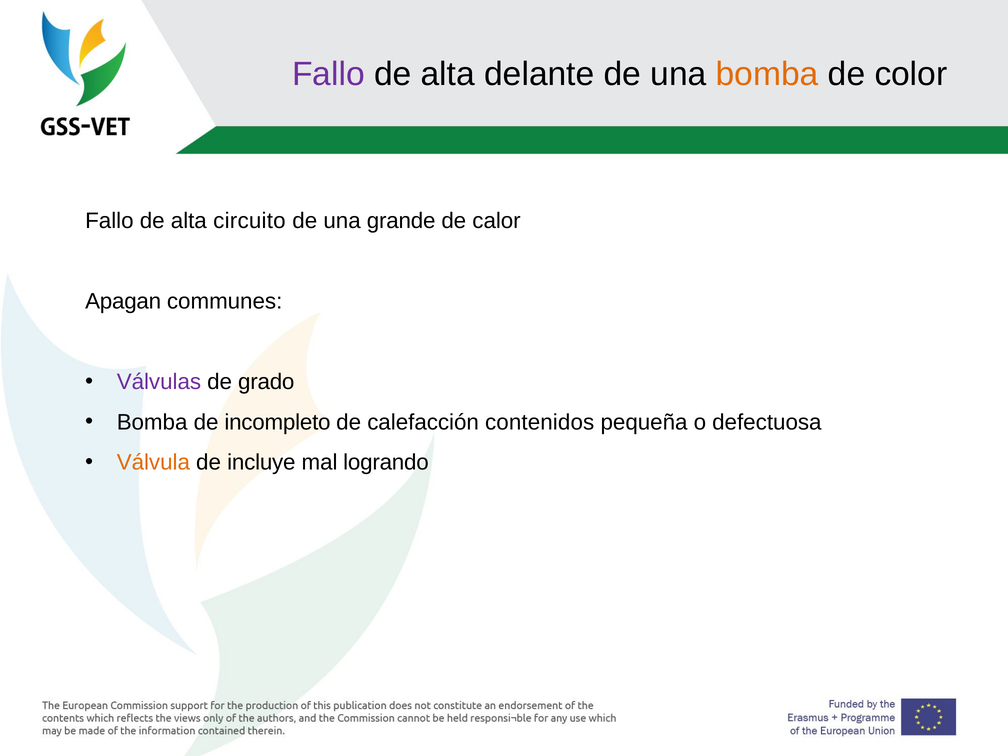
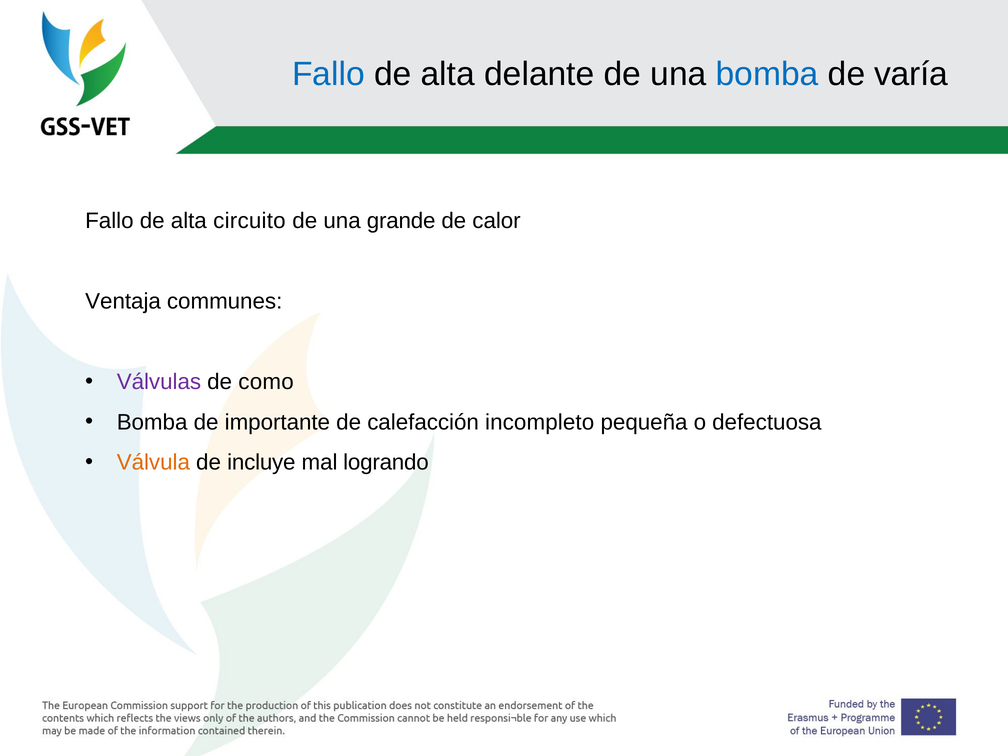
Fallo colour: purple -> blue (328, 74)
bomba colour: orange -> blue (767, 74)
color: color -> varía (911, 74)
Apagan: Apagan -> Ventaja (123, 301)
grado: grado -> como (266, 382)
incompleto: incompleto -> importante (277, 422)
contenidos: contenidos -> incompleto (540, 422)
